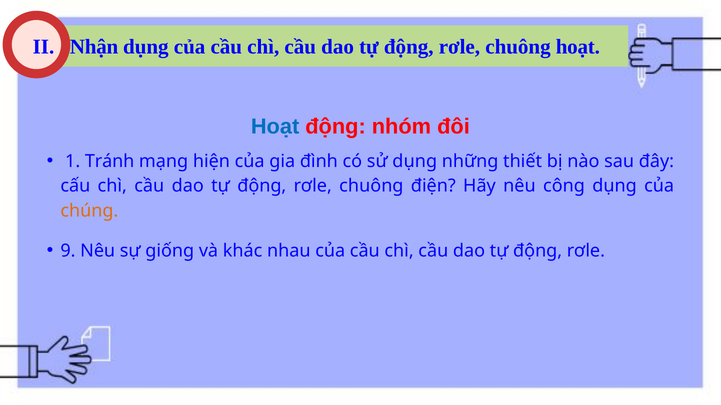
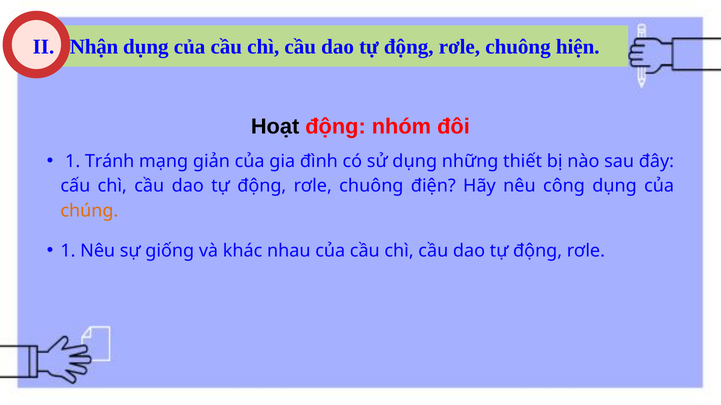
chuông hoạt: hoạt -> hiện (578, 47)
Hoạt colour: blue -> black (275, 127)
hiện: hiện -> giản (211, 161)
9: 9 -> 1 (68, 251)
